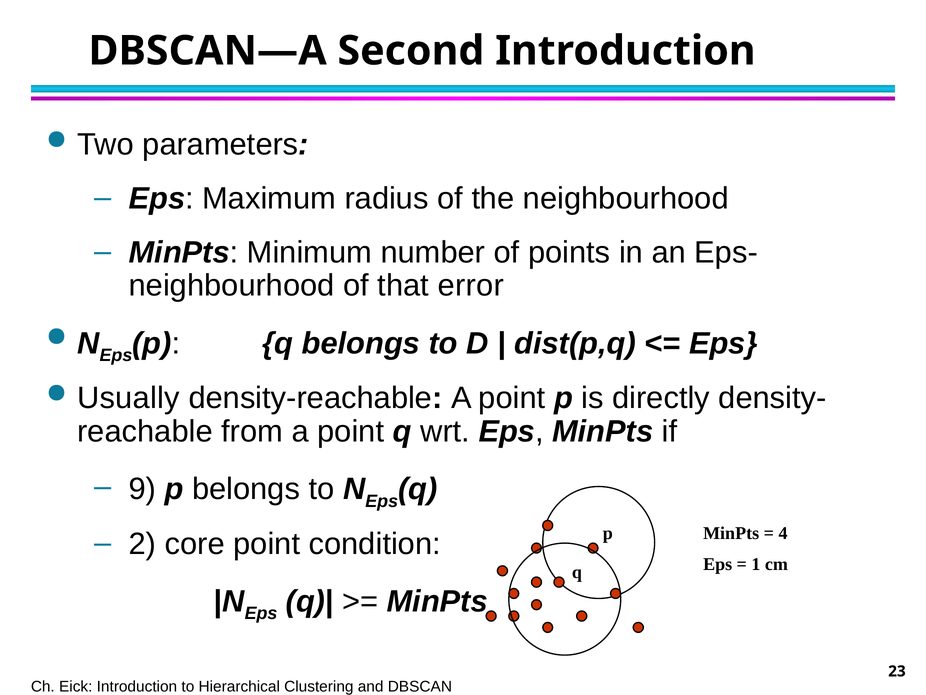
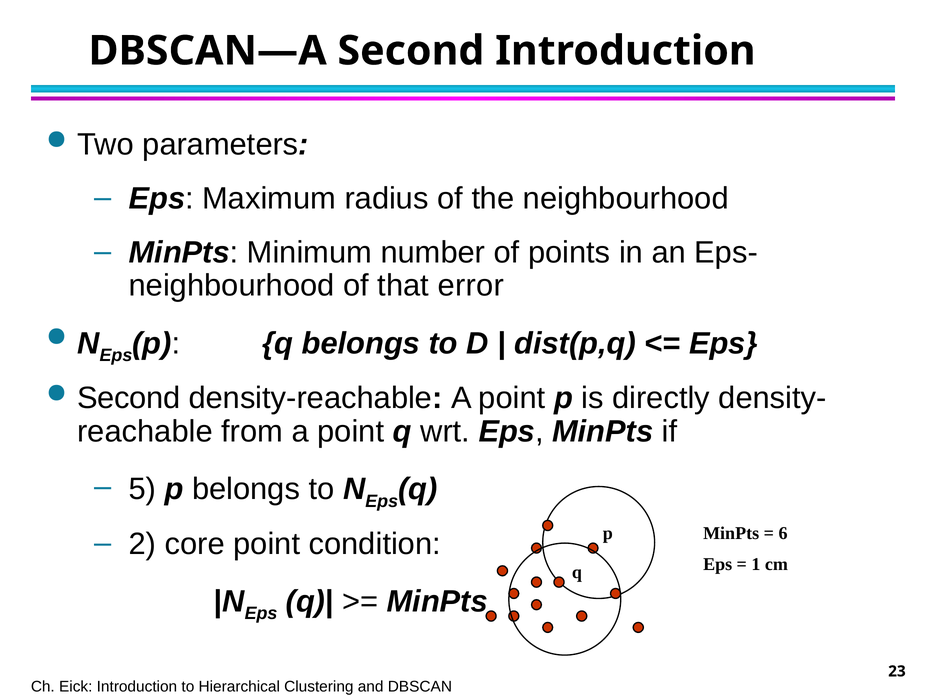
Usually: Usually -> Second (129, 398)
9: 9 -> 5 (142, 489)
4: 4 -> 6 (783, 533)
